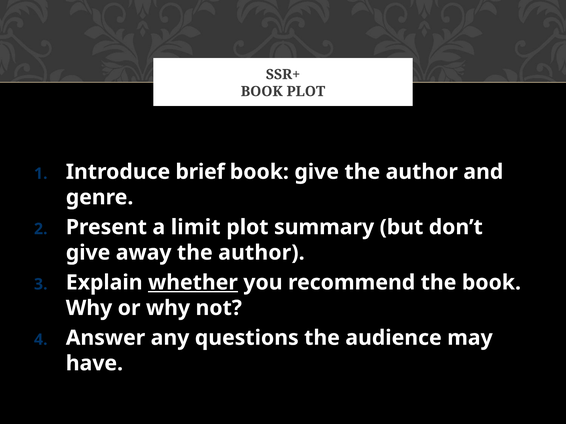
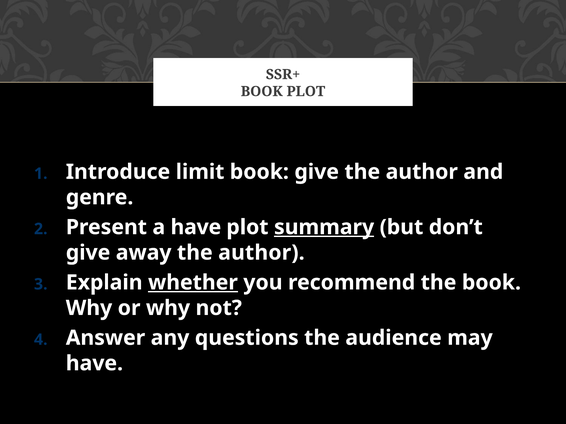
brief: brief -> limit (200, 172)
a limit: limit -> have (196, 227)
summary underline: none -> present (324, 227)
